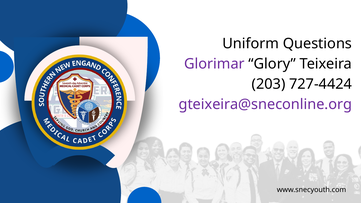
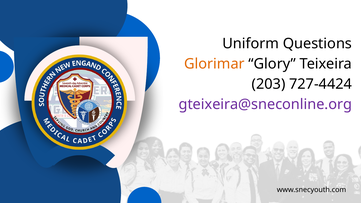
Glorimar colour: purple -> orange (214, 64)
